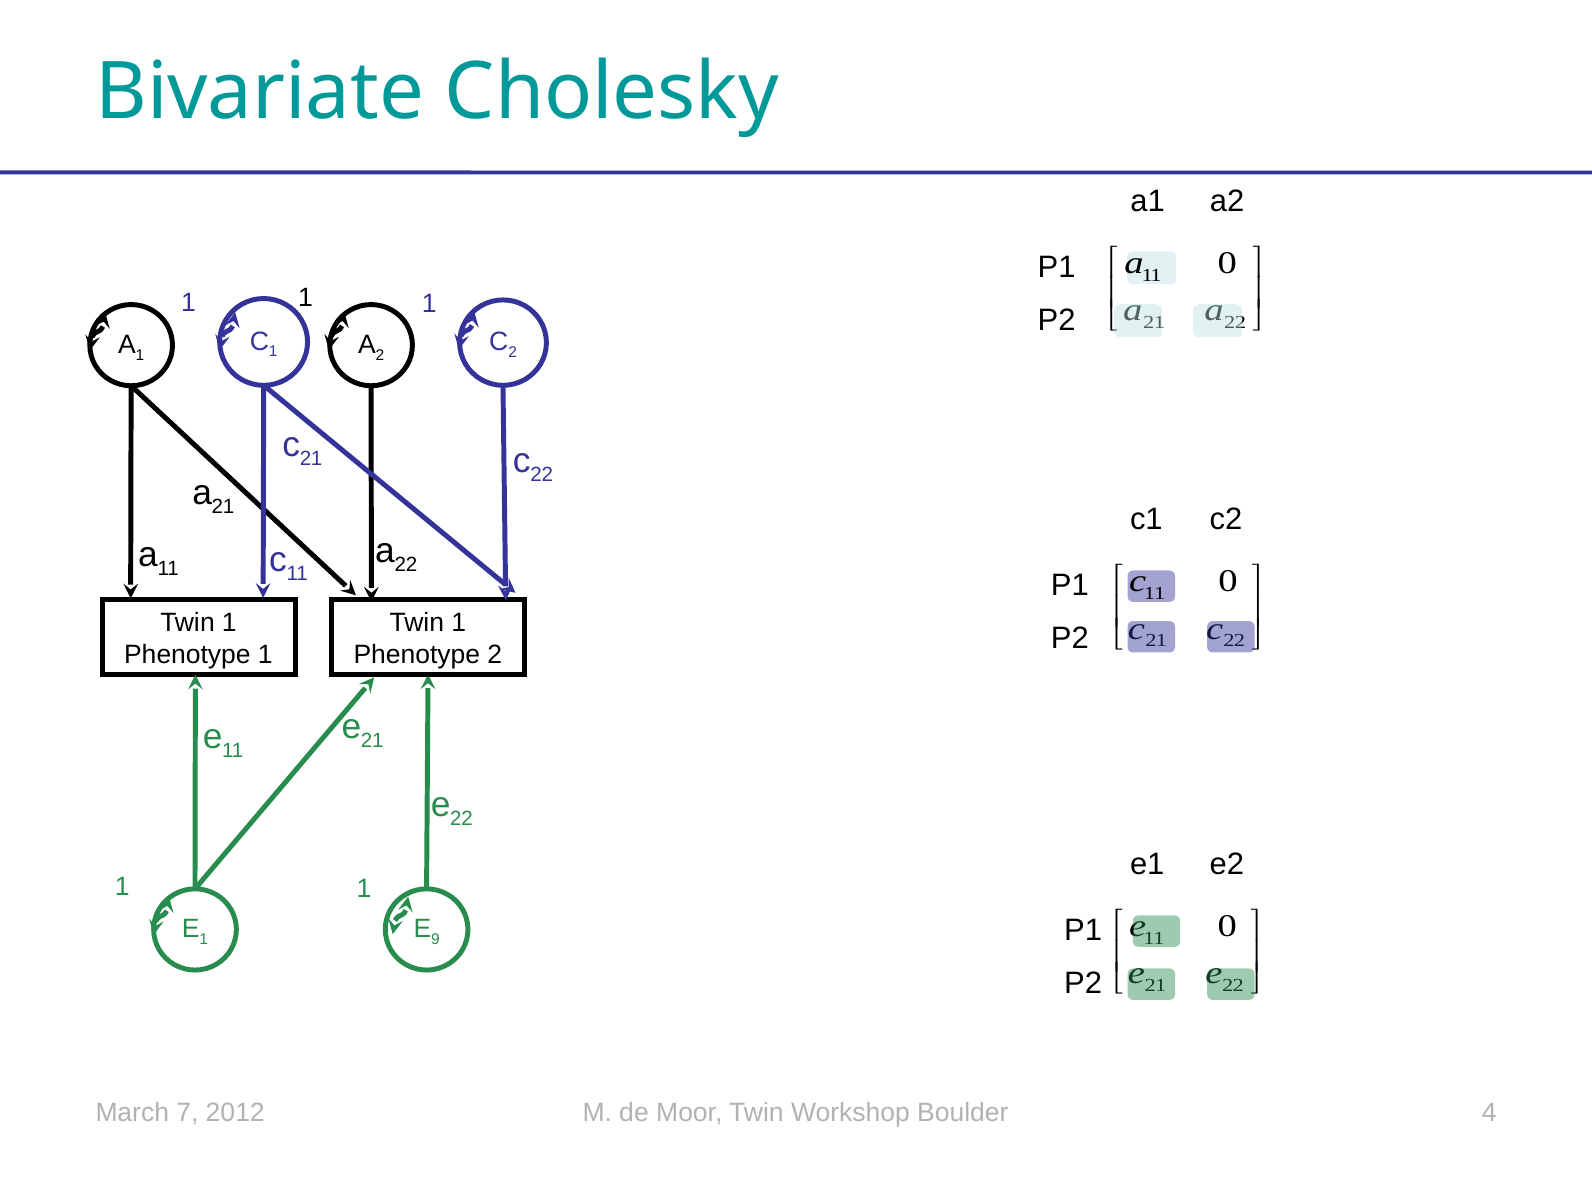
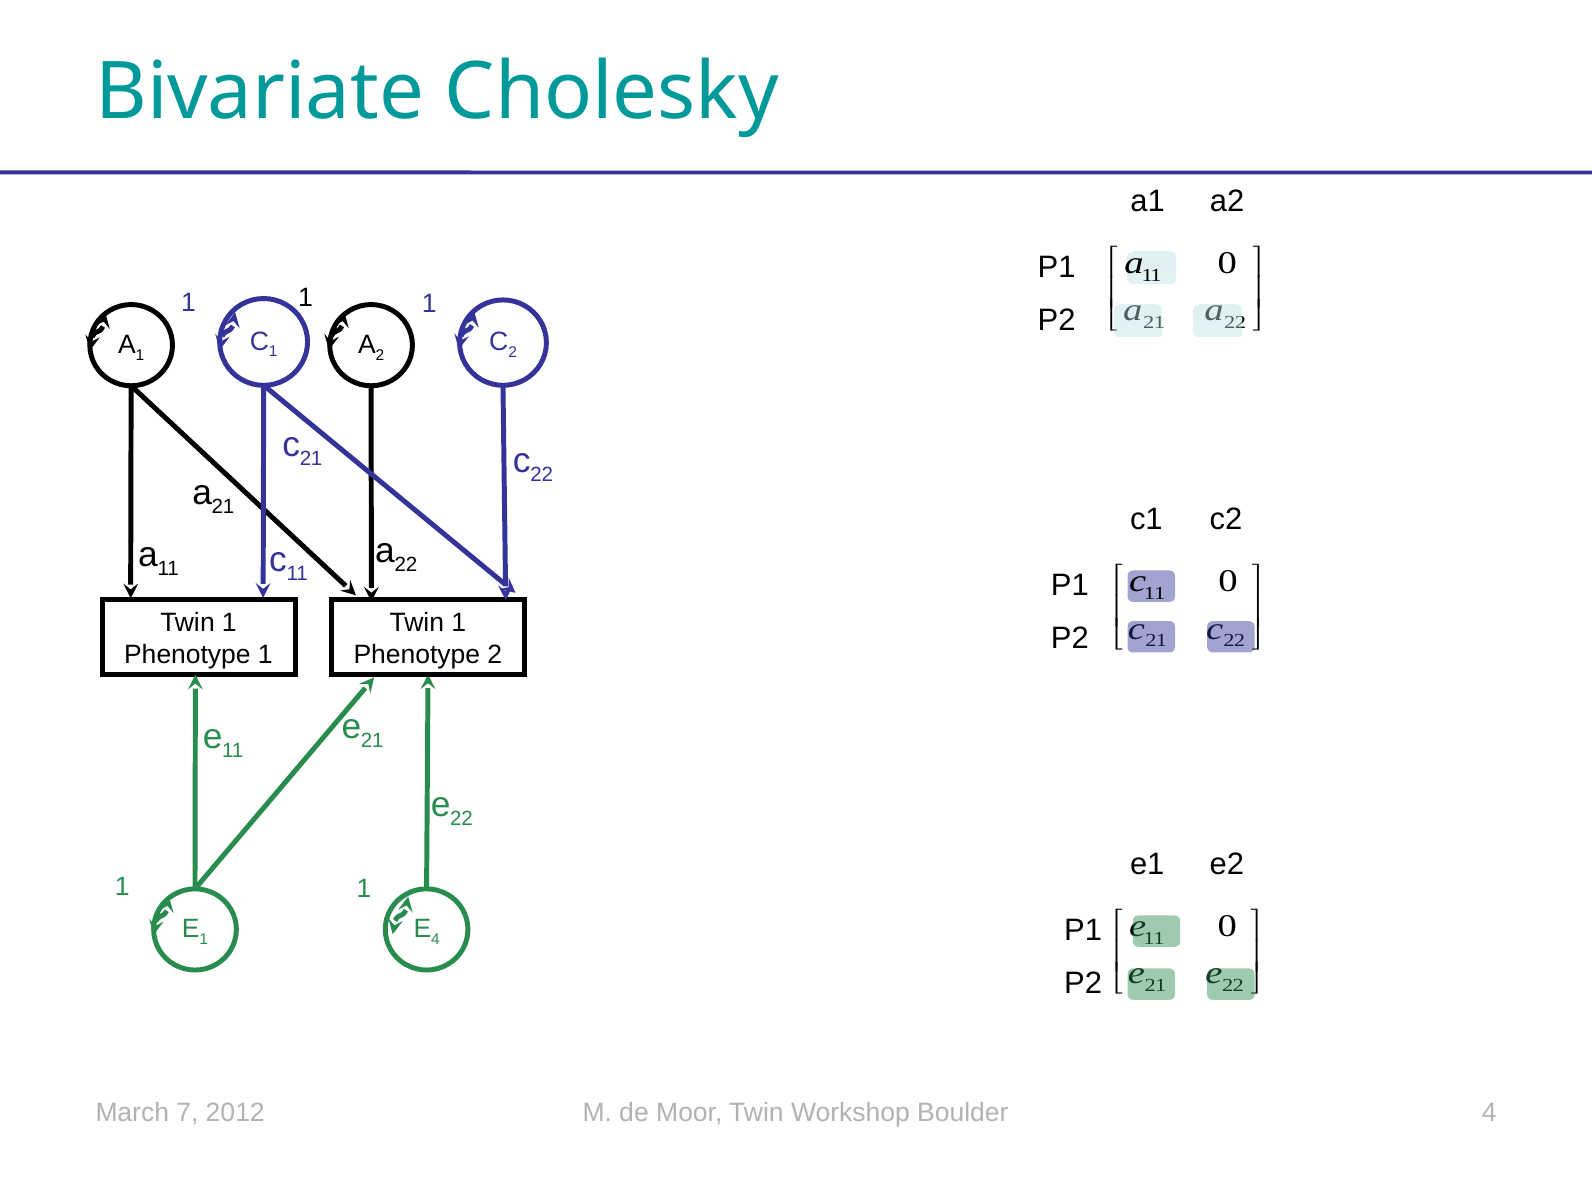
9: 9 -> 4 (435, 939)
